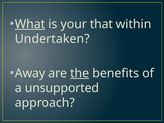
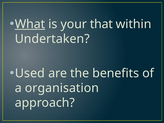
Away: Away -> Used (30, 73)
the underline: present -> none (80, 73)
unsupported: unsupported -> organisation (62, 88)
